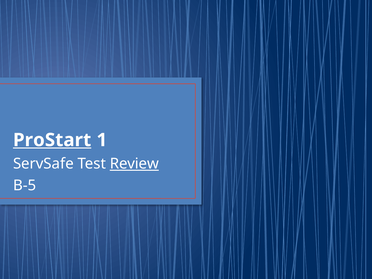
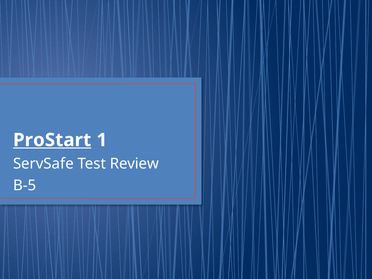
Review underline: present -> none (134, 164)
